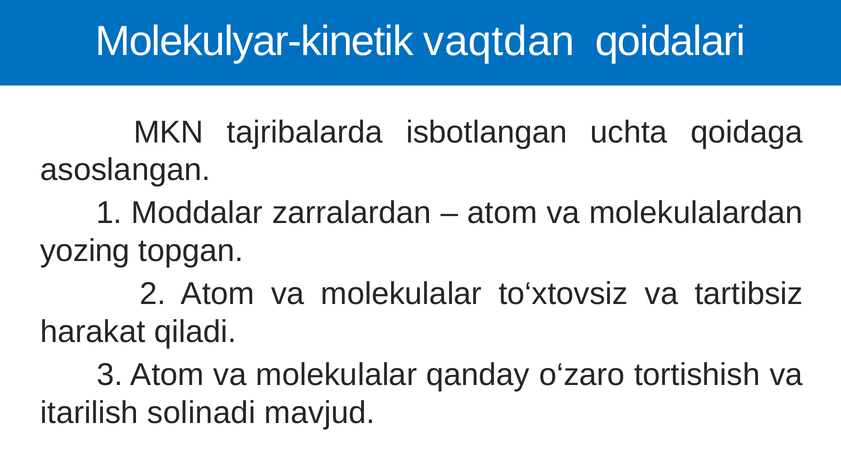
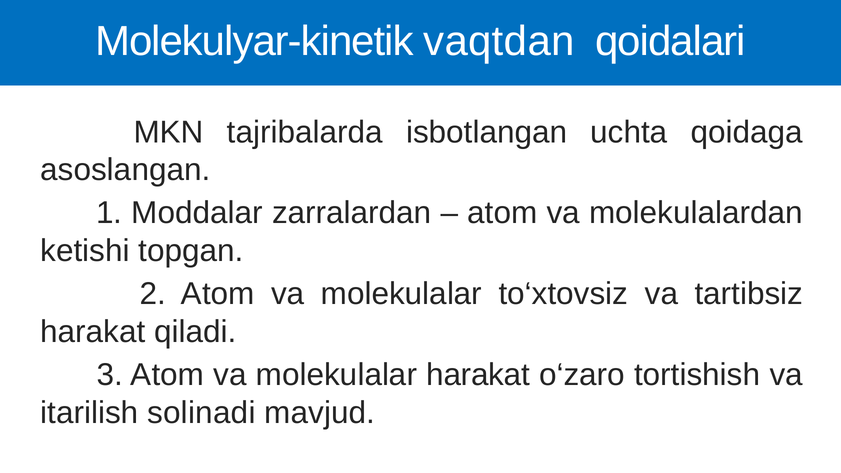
yozing: yozing -> ketishi (85, 251)
molekulalar qanday: qanday -> harakat (478, 375)
